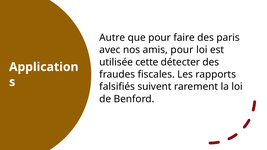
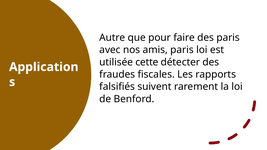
amis pour: pour -> paris (182, 50)
